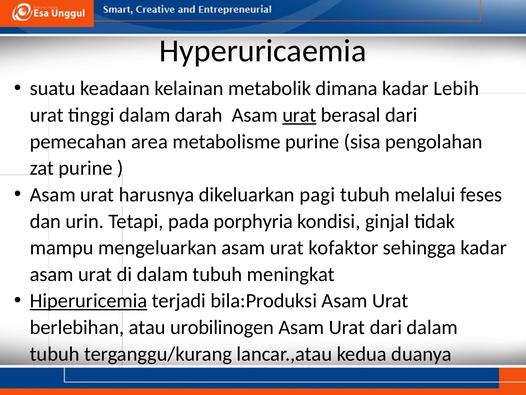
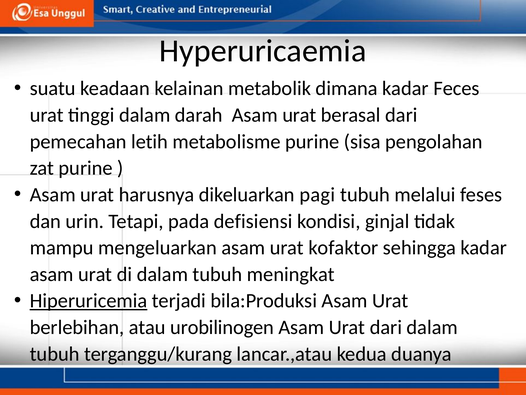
Lebih: Lebih -> Feces (457, 88)
urat underline: present -> none (299, 115)
area: area -> letih (150, 141)
porphyria: porphyria -> defisiensi (253, 221)
